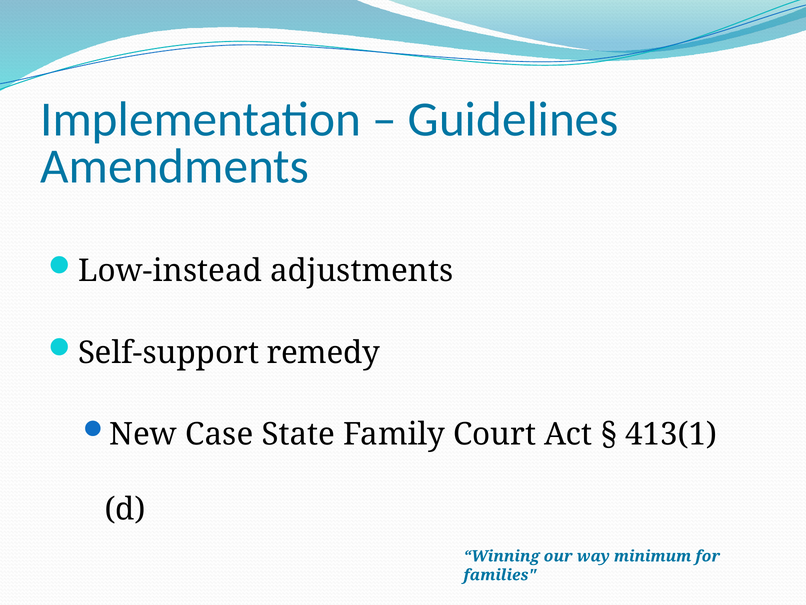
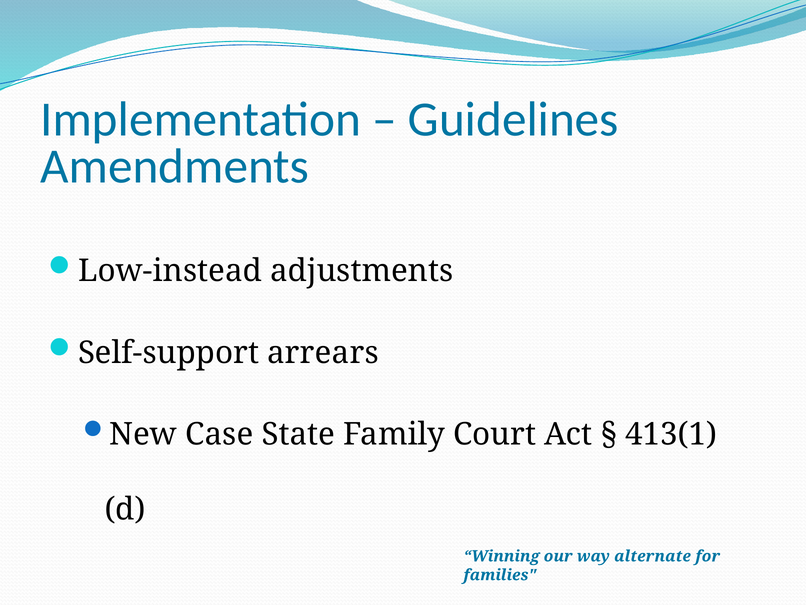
remedy: remedy -> arrears (323, 352)
minimum: minimum -> alternate (652, 556)
